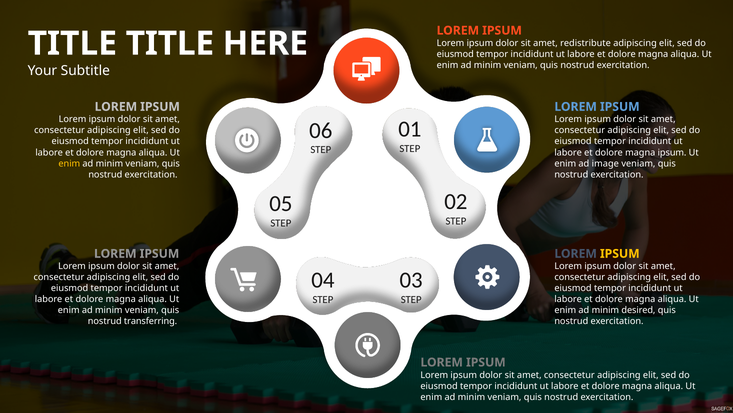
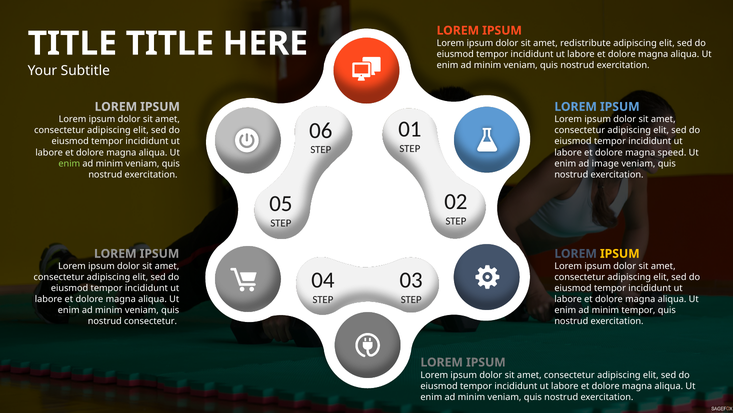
magna ipsum: ipsum -> speed (672, 152)
enim colour: yellow -> light green (69, 163)
minim desired: desired -> tempor (638, 310)
nostrud transferring: transferring -> consectetur (151, 321)
